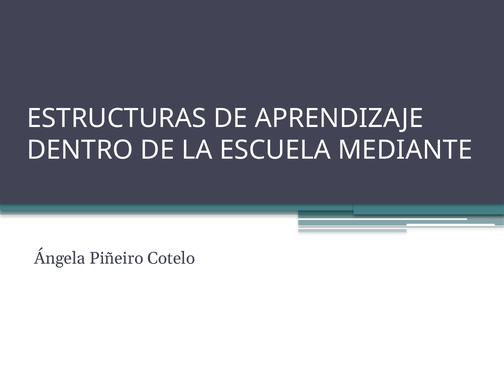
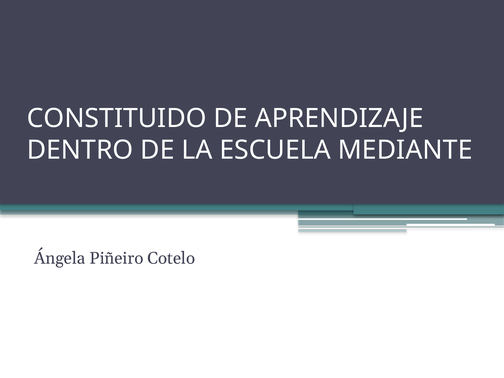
ESTRUCTURAS: ESTRUCTURAS -> CONSTITUIDO (117, 118)
